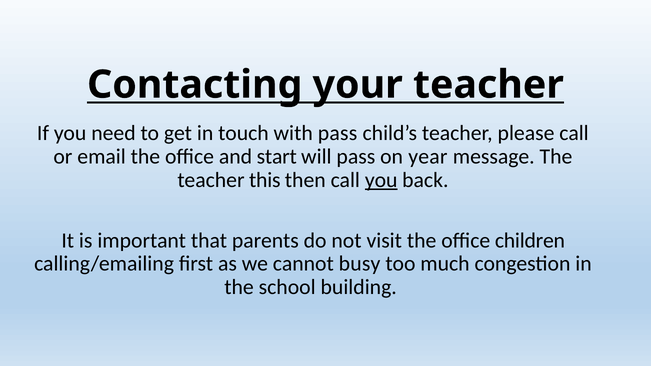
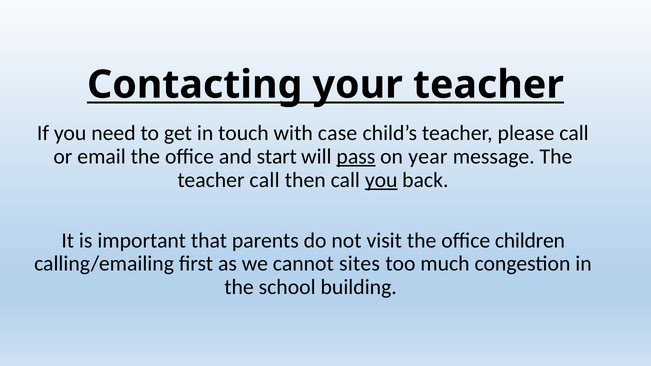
with pass: pass -> case (338, 133)
pass underline: none -> present (356, 157)
teacher this: this -> call (265, 180)
busy: busy -> sites (360, 264)
